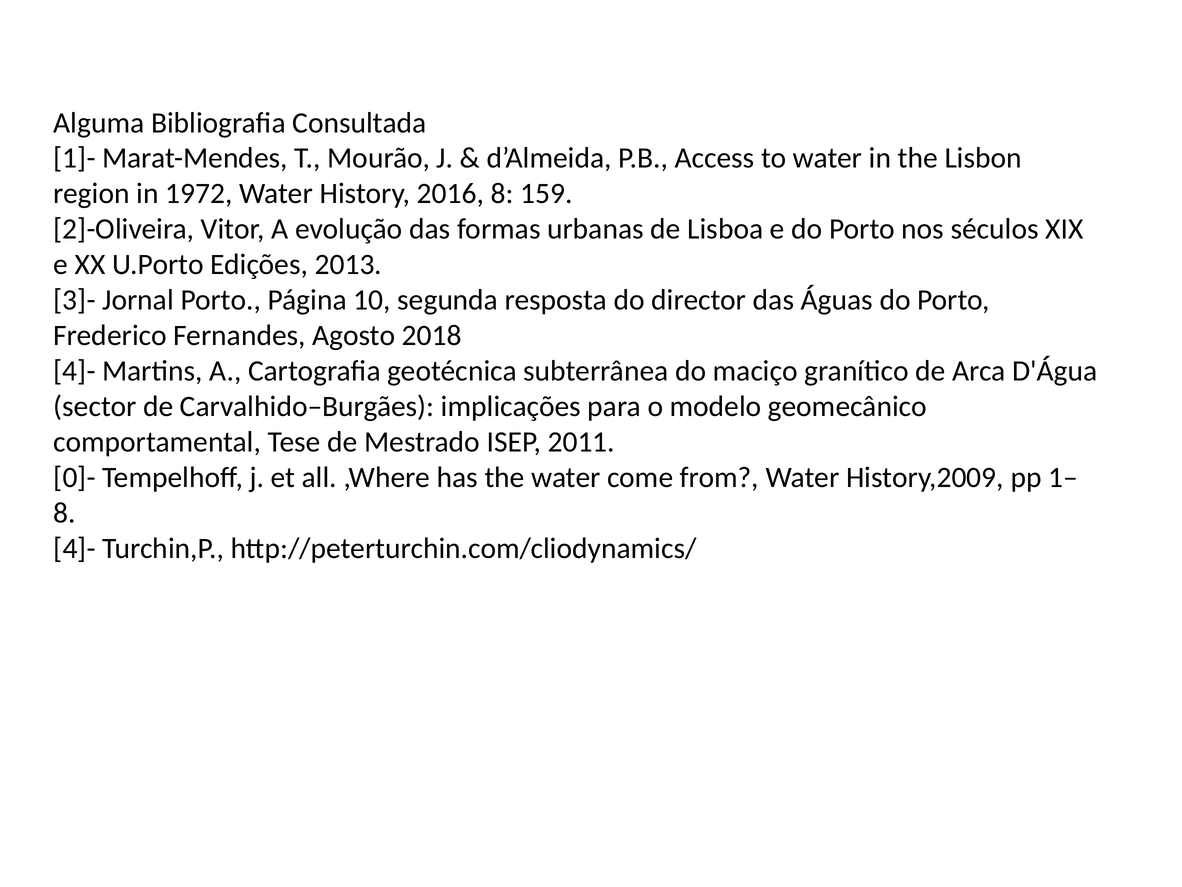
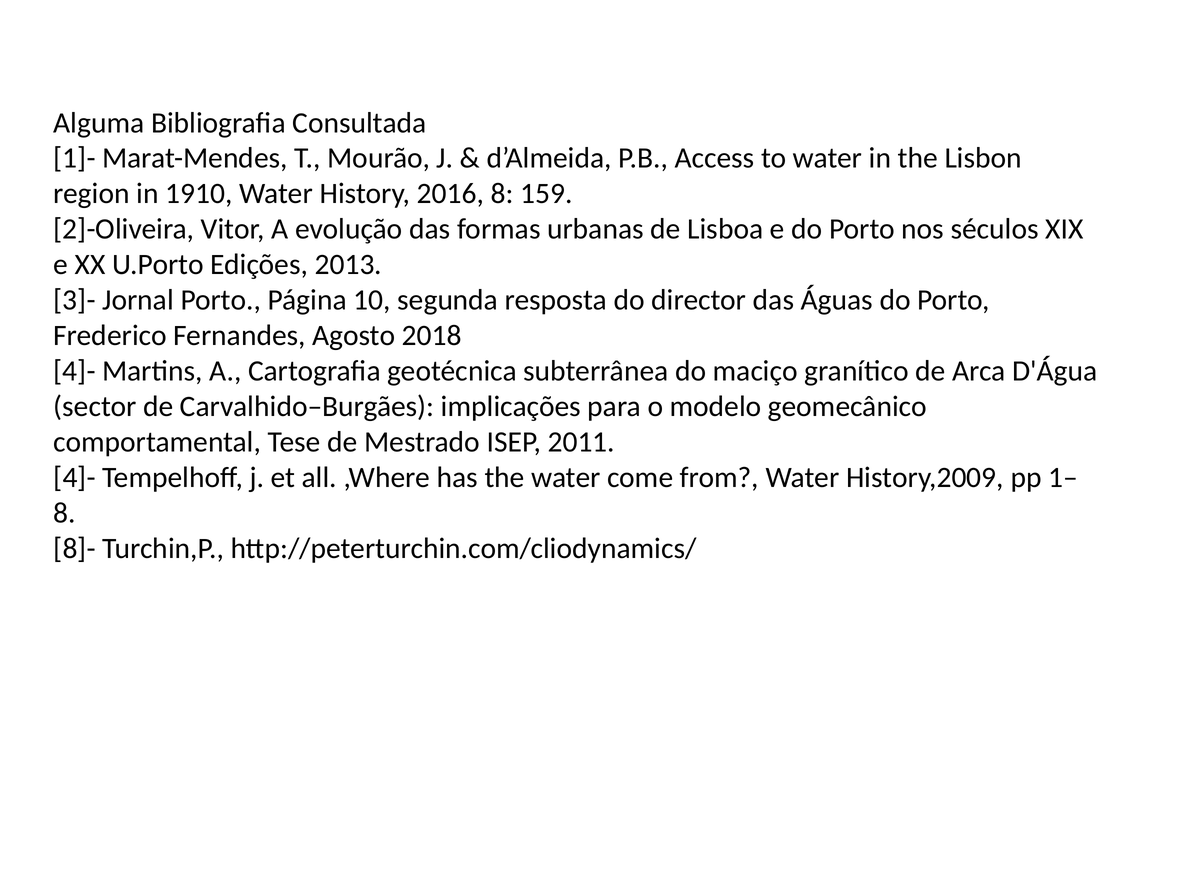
1972: 1972 -> 1910 (199, 194)
0]-: 0]- -> 4]- (75, 477)
4]-: 4]- -> 8]- (75, 548)
